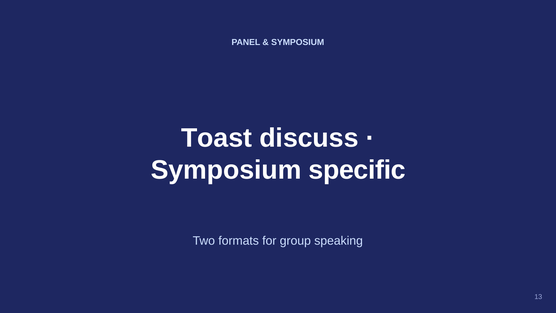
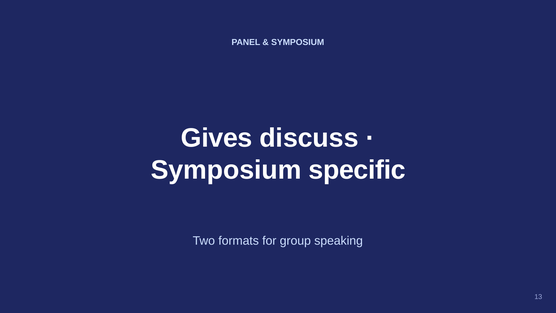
Toast: Toast -> Gives (217, 138)
